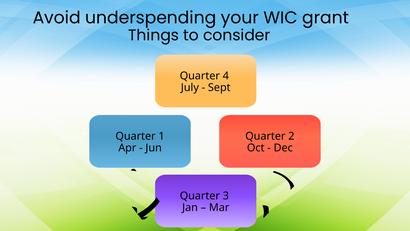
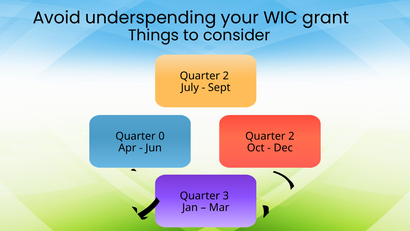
4: 4 -> 2 (226, 76)
1: 1 -> 0 (162, 136)
